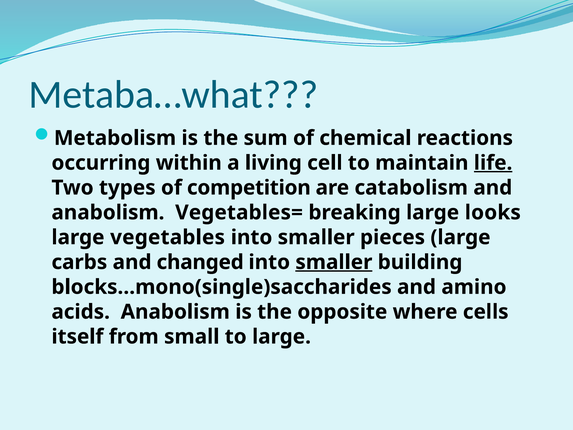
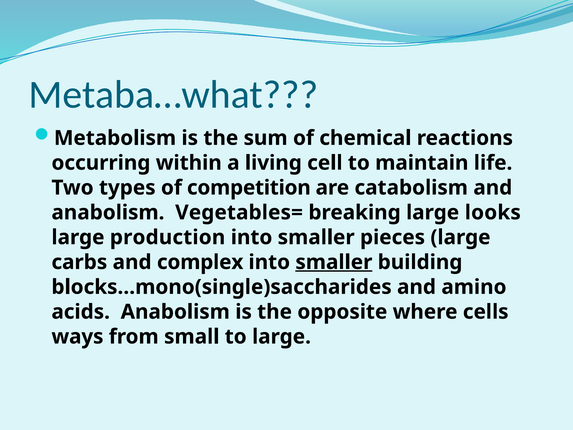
life underline: present -> none (493, 163)
vegetables: vegetables -> production (168, 237)
changed: changed -> complex (200, 262)
itself: itself -> ways (77, 336)
